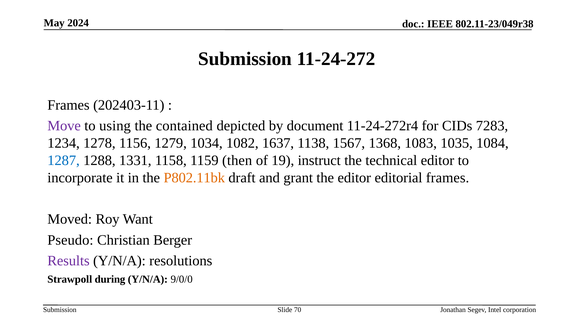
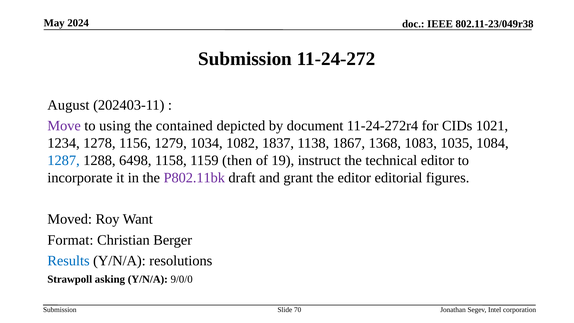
Frames: Frames -> August (68, 105)
7283: 7283 -> 1021 (492, 126)
1637: 1637 -> 1837 (278, 143)
1567: 1567 -> 1867 (349, 143)
1331: 1331 -> 6498 (135, 160)
P802.11bk colour: orange -> purple (194, 178)
editorial frames: frames -> figures (448, 178)
Pseudo: Pseudo -> Format (70, 240)
Results colour: purple -> blue (68, 261)
during: during -> asking (110, 279)
